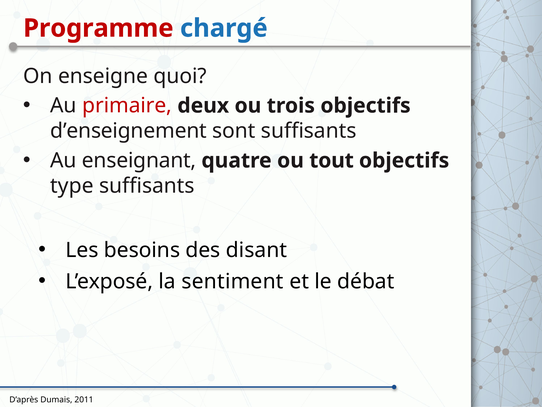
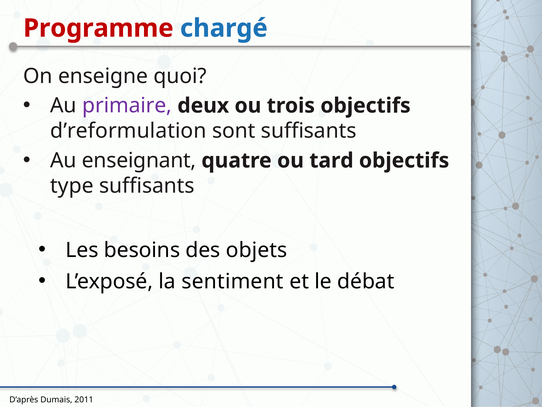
primaire colour: red -> purple (127, 106)
d’enseignement: d’enseignement -> d’reformulation (128, 131)
tout: tout -> tard (331, 160)
disant: disant -> objets (257, 250)
